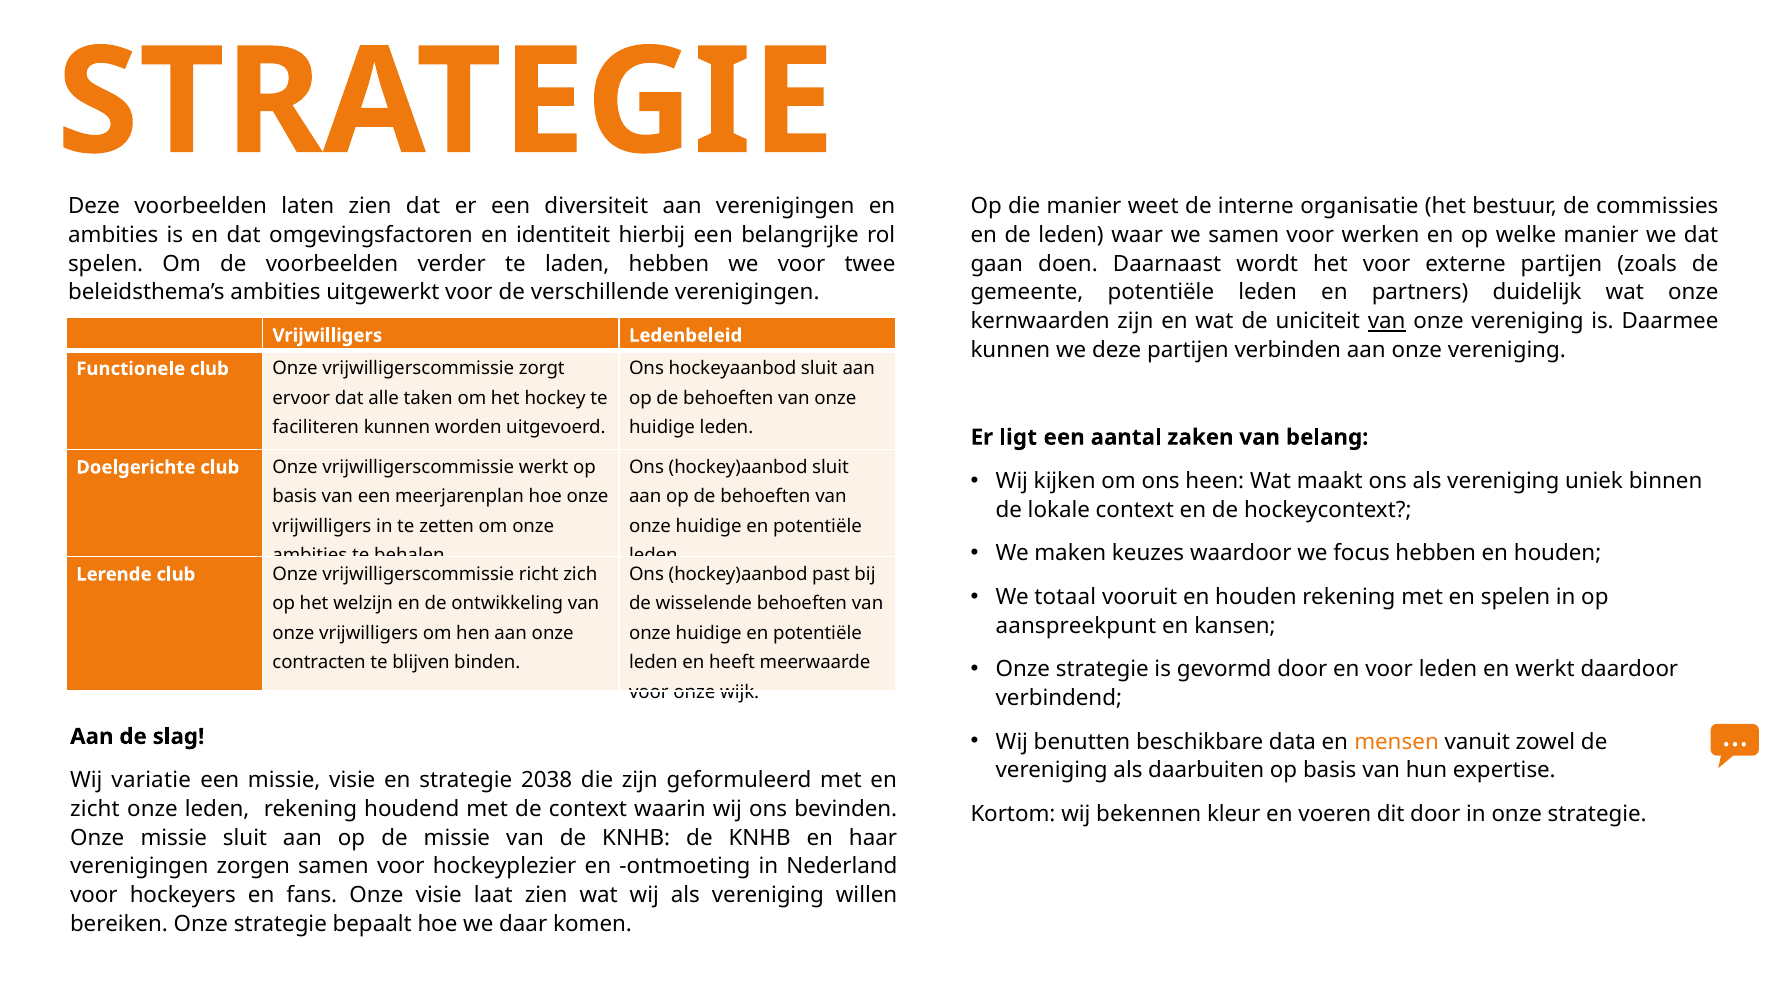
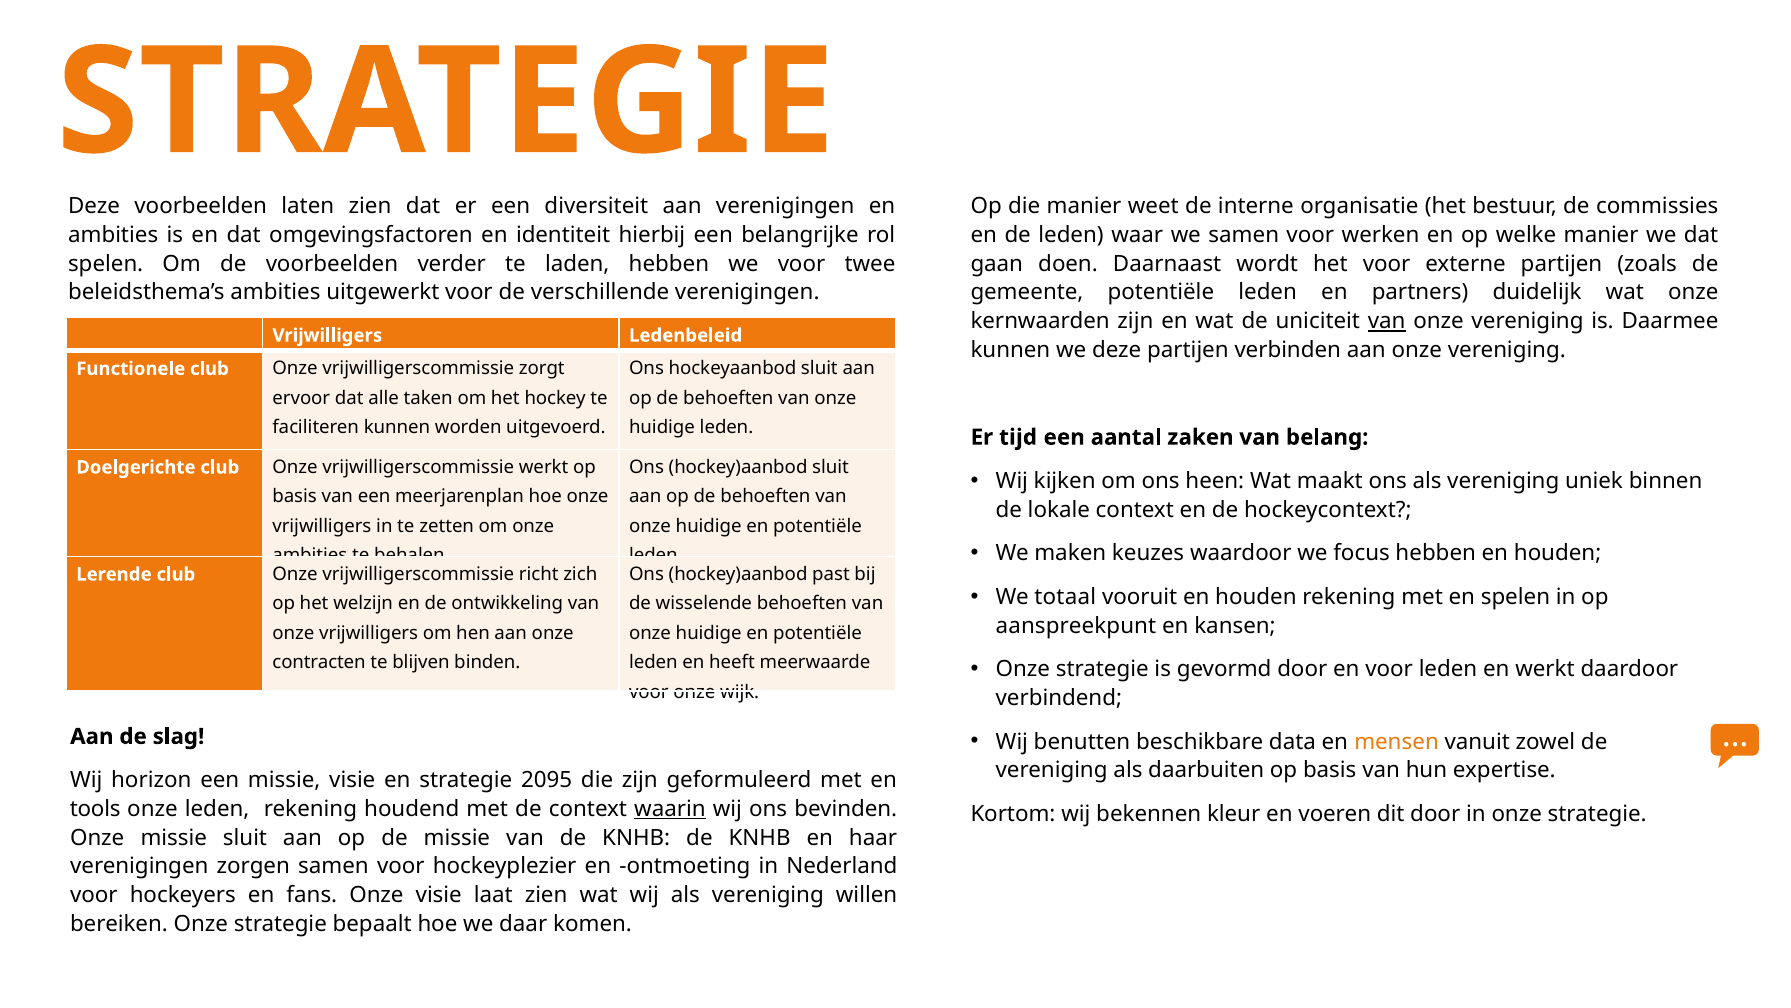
ligt: ligt -> tijd (1018, 437)
variatie: variatie -> horizon (151, 780)
2038: 2038 -> 2095 (547, 780)
zicht: zicht -> tools (95, 808)
waarin underline: none -> present (670, 808)
